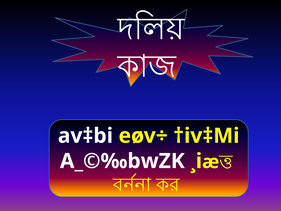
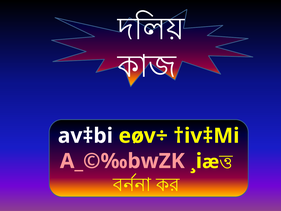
A_©‰bwZK colour: white -> pink (122, 161)
